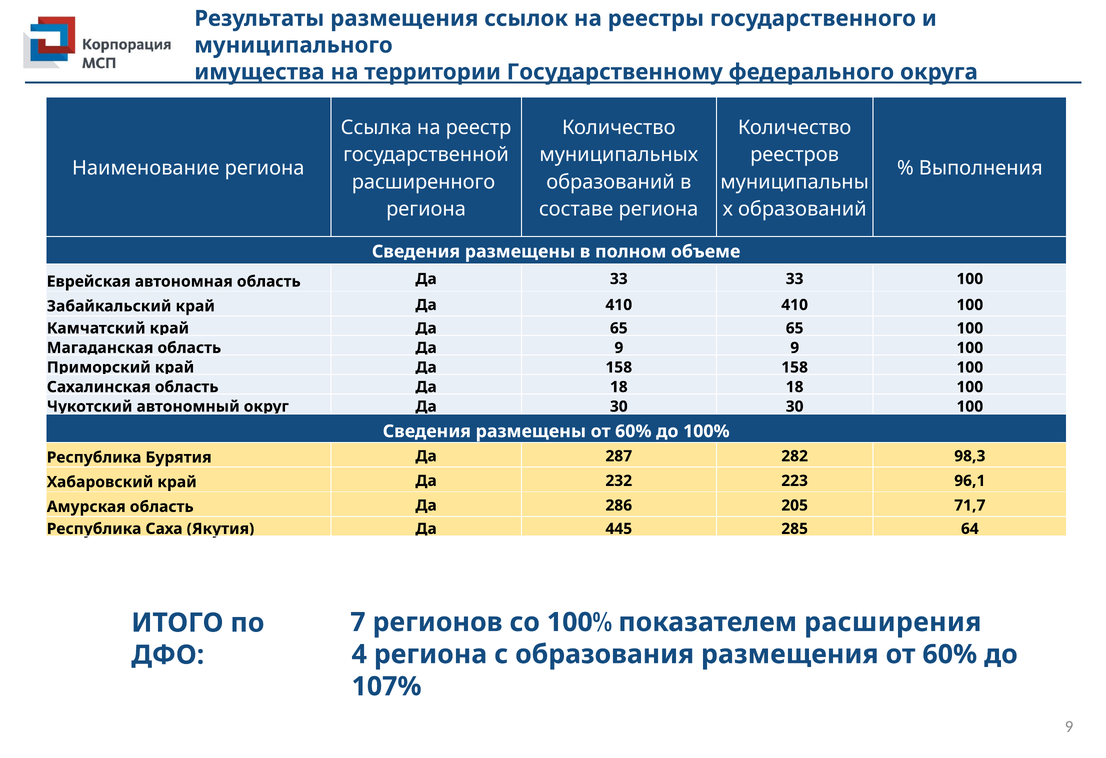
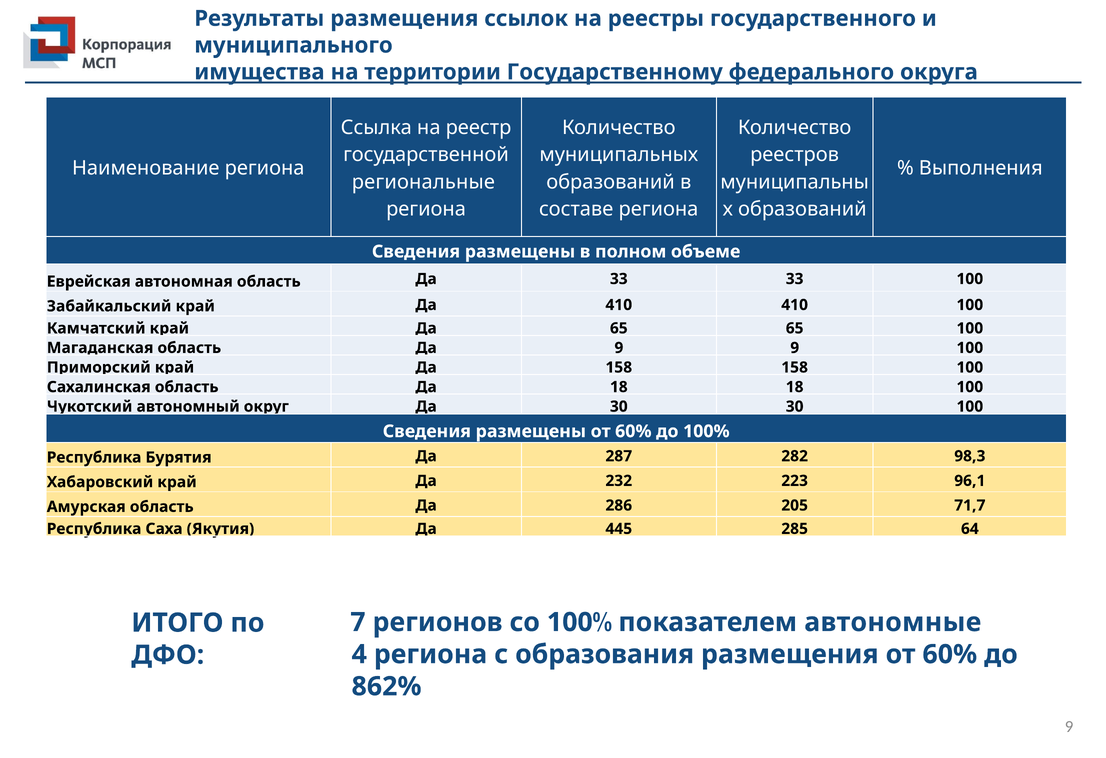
расширенного: расширенного -> региональные (423, 182)
расширения: расширения -> автономные (893, 623)
107%: 107% -> 862% (387, 687)
